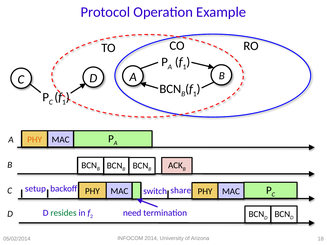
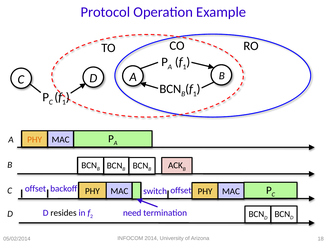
setup: setup -> offset (35, 189)
switch share: share -> offset (181, 191)
resides colour: green -> black (64, 213)
